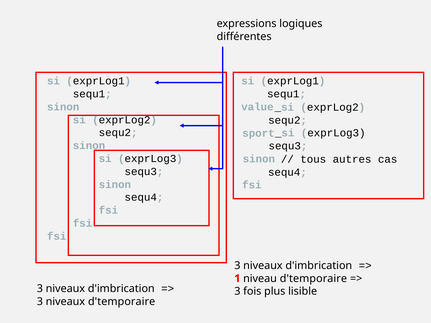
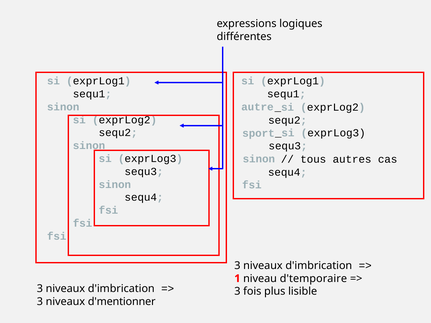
value: value -> autre (257, 107)
niveaux d'temporaire: d'temporaire -> d'mentionner (122, 302)
